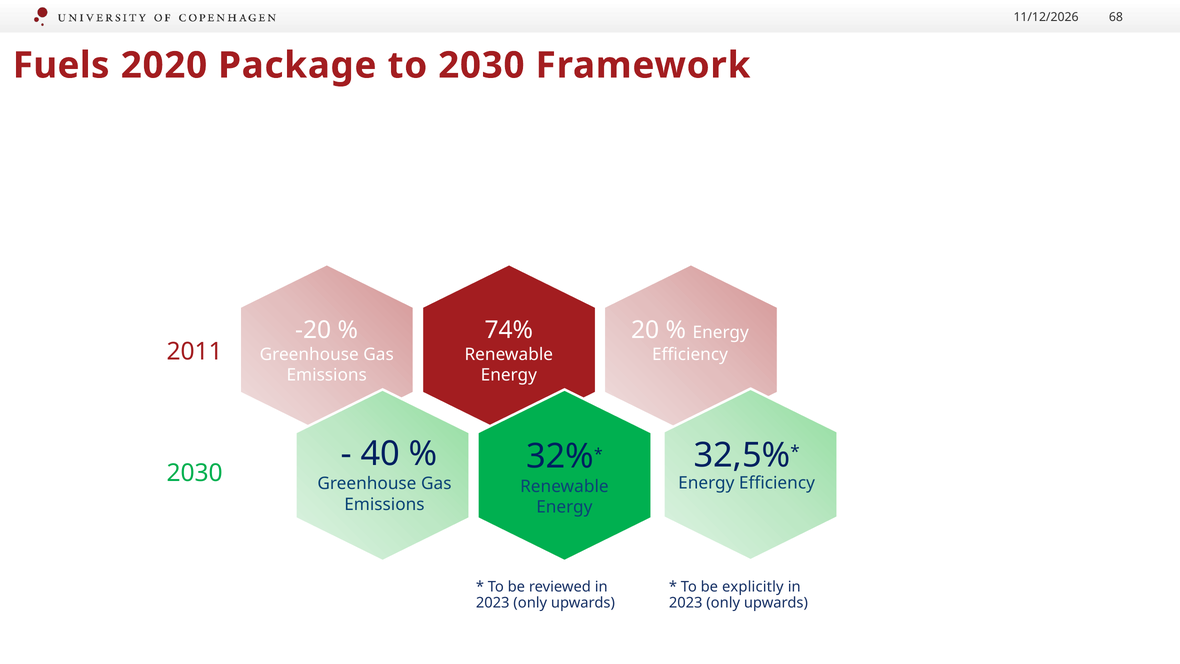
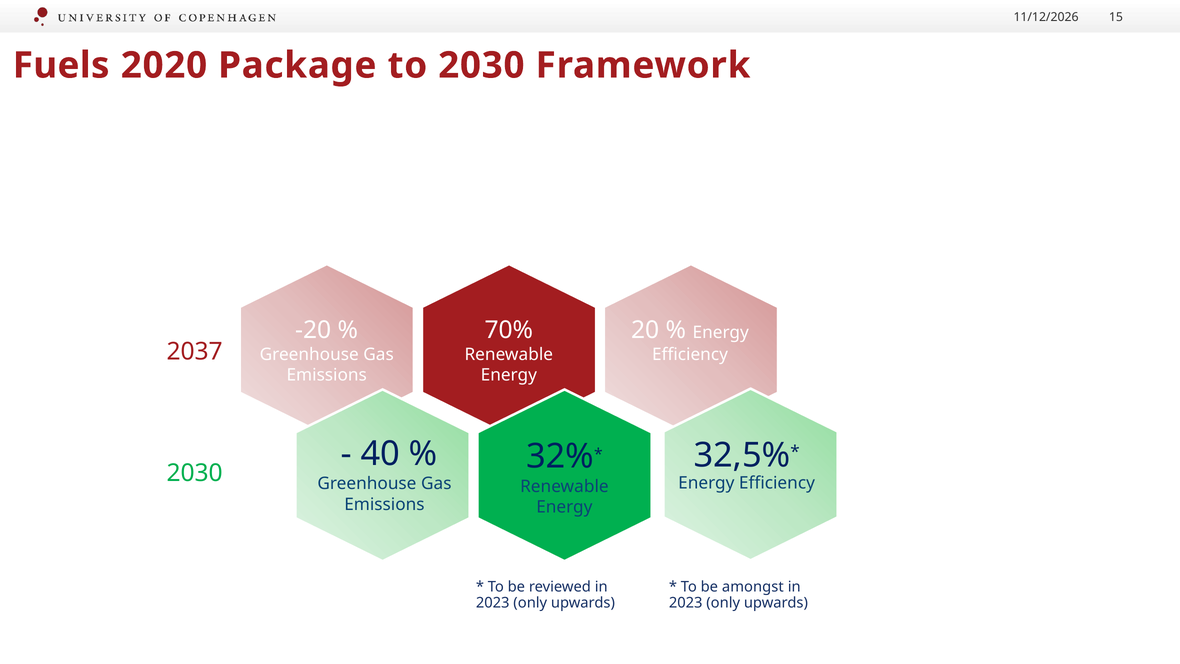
68: 68 -> 15 (1116, 17)
74%: 74% -> 70% (509, 330)
2011: 2011 -> 2037 (195, 351)
explicitly: explicitly -> amongst (753, 587)
